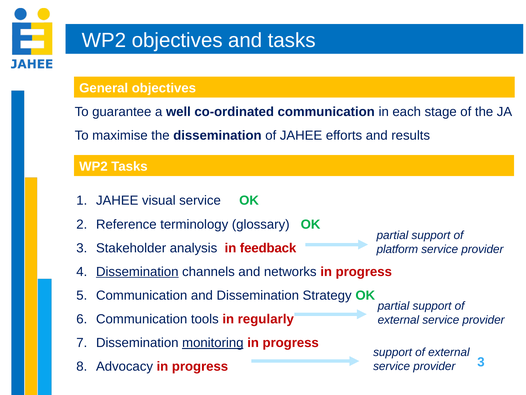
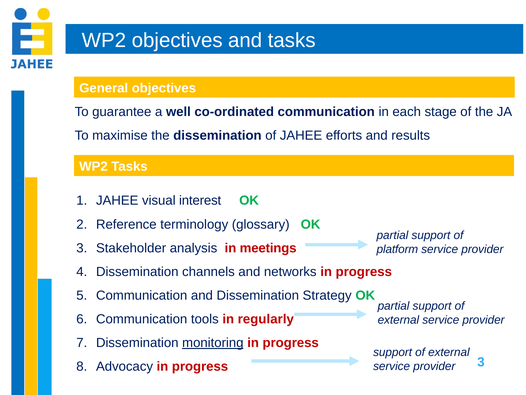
visual service: service -> interest (200, 200)
feedback: feedback -> meetings (268, 248)
Dissemination underline: present -> none (137, 271)
